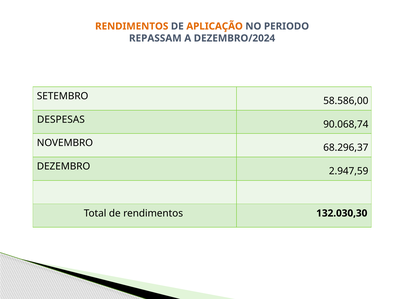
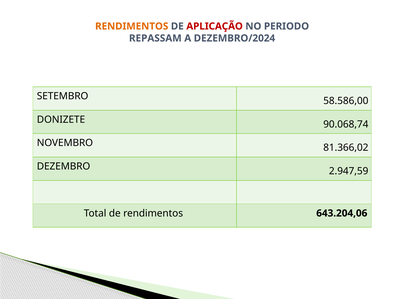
APLICAÇÃO colour: orange -> red (215, 26)
DESPESAS: DESPESAS -> DONIZETE (61, 119)
68.296,37: 68.296,37 -> 81.366,02 (346, 147)
132.030,30: 132.030,30 -> 643.204,06 (342, 213)
